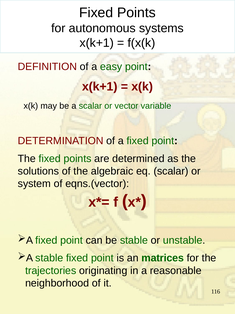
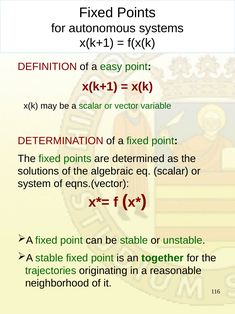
matrices: matrices -> together (163, 257)
